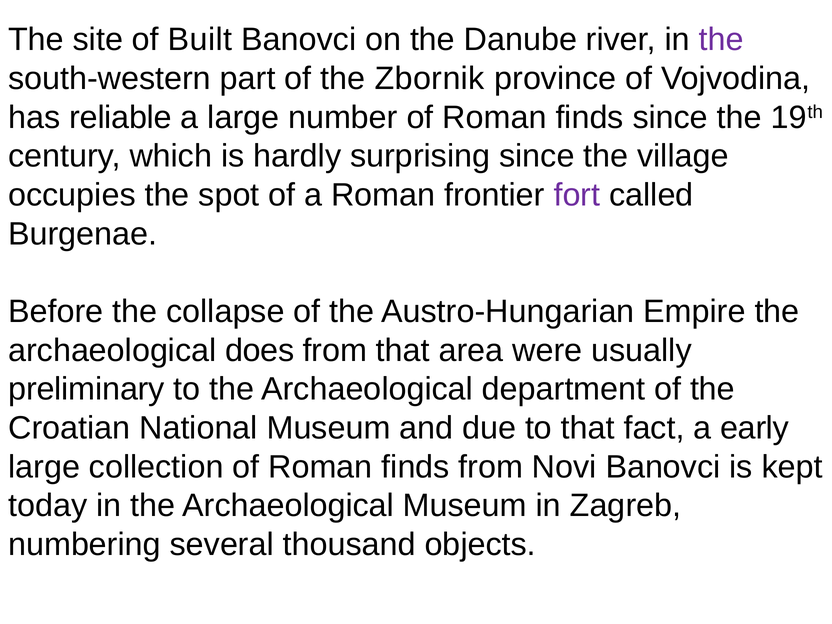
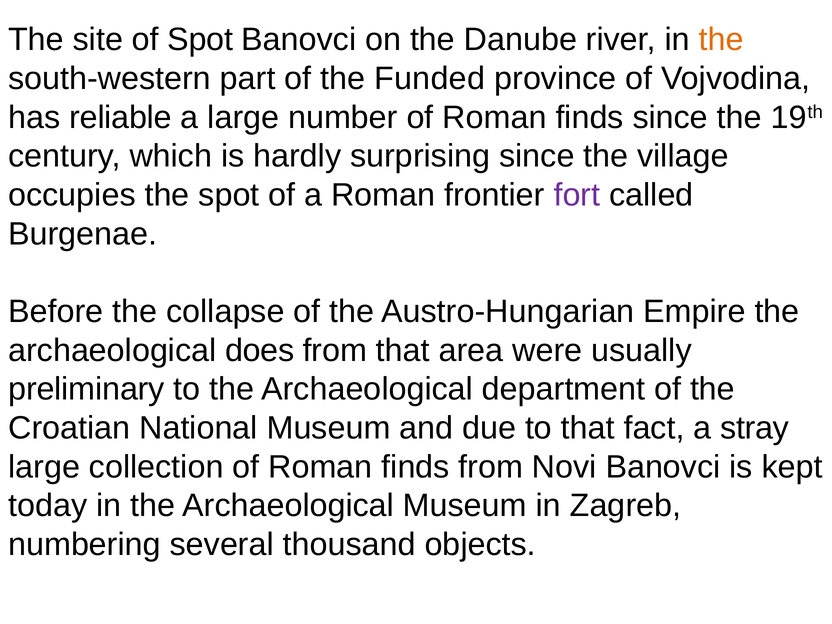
of Built: Built -> Spot (200, 40)
the colour: purple -> orange (721, 40)
Zbornik: Zbornik -> Funded (430, 78)
early: early -> stray (755, 428)
